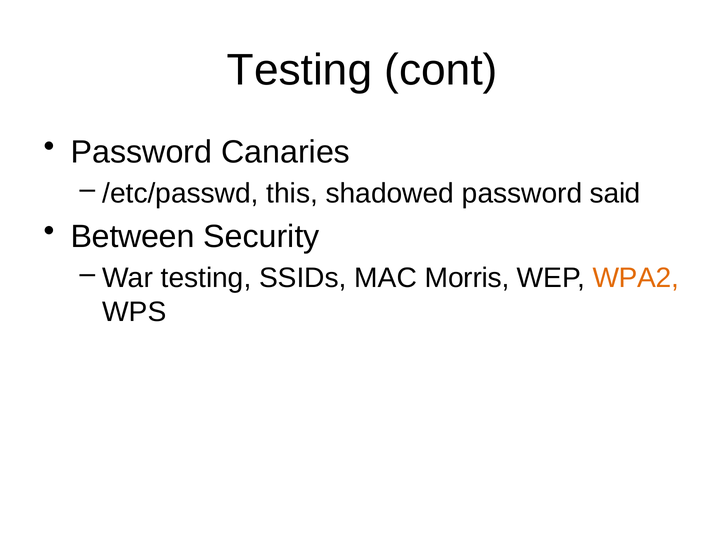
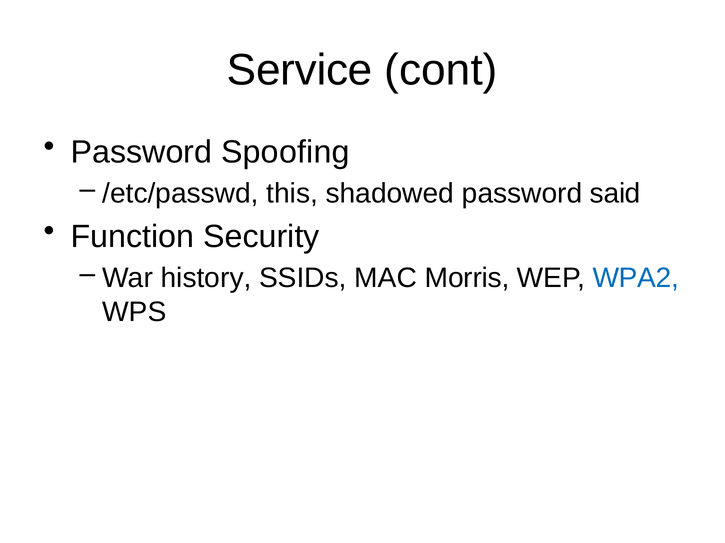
Testing: Testing -> Service (300, 70)
Canaries: Canaries -> Spoofing (285, 152)
Between: Between -> Function (132, 237)
War testing: testing -> history (206, 278)
WPA2 colour: orange -> blue (636, 278)
